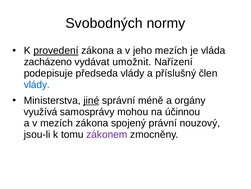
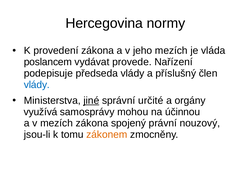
Svobodných: Svobodných -> Hercegovina (104, 23)
provedení underline: present -> none (56, 50)
zacházeno: zacházeno -> poslancem (48, 62)
umožnit: umožnit -> provede (132, 62)
méně: méně -> určité (151, 100)
zákonem colour: purple -> orange (107, 134)
